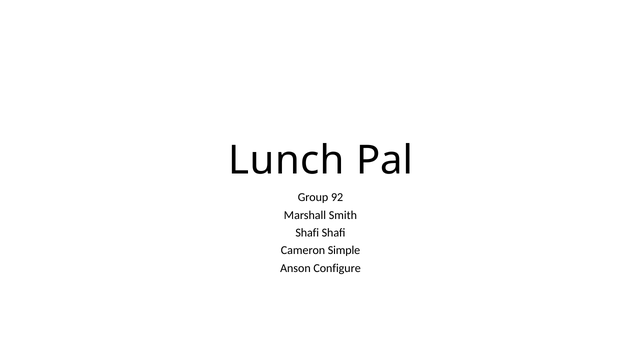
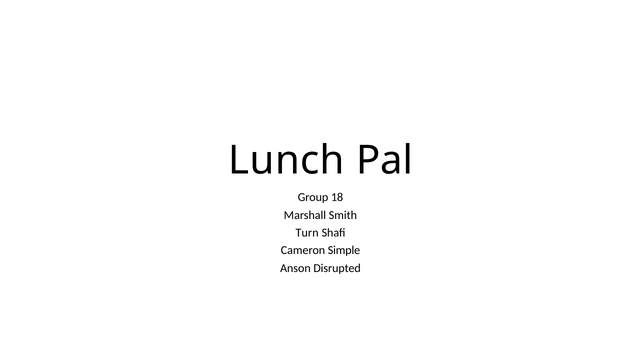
92: 92 -> 18 (337, 197)
Shafi: Shafi -> Turn (307, 233)
Configure: Configure -> Disrupted (337, 268)
